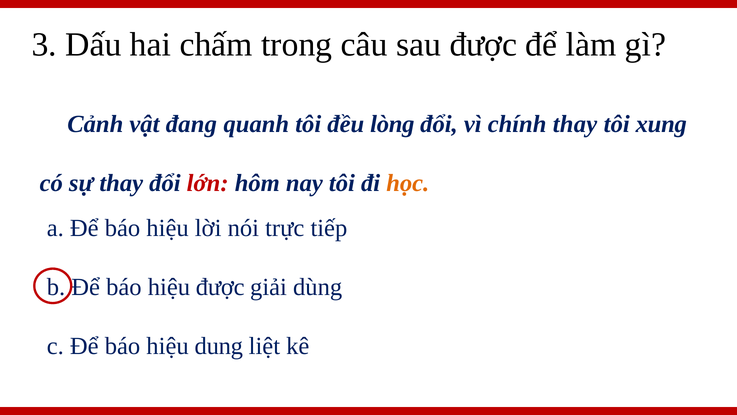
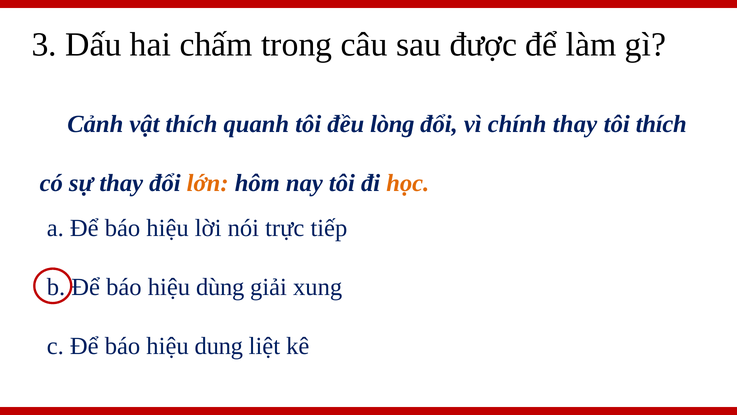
vật đang: đang -> thích (192, 124)
tôi xung: xung -> thích (661, 124)
lớn colour: red -> orange (208, 183)
hiệu được: được -> dùng (220, 287)
dùng: dùng -> xung (318, 287)
